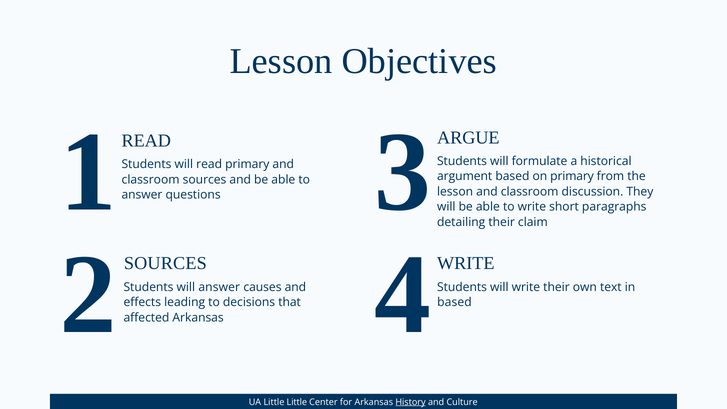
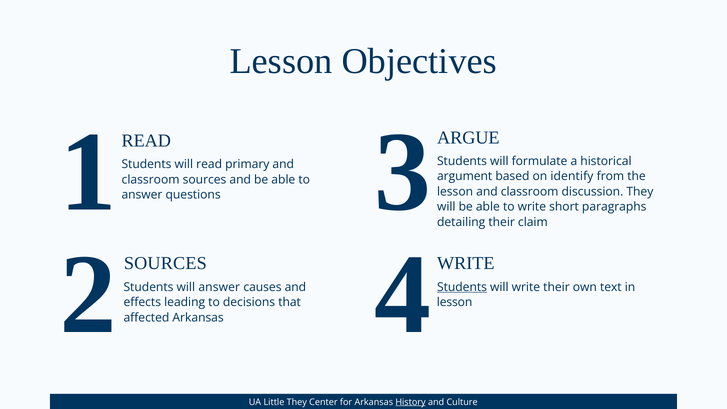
on primary: primary -> identify (572, 176)
Students underline: none -> present (462, 287)
based: based -> lesson (455, 302)
Little Little: Little -> They (297, 402)
